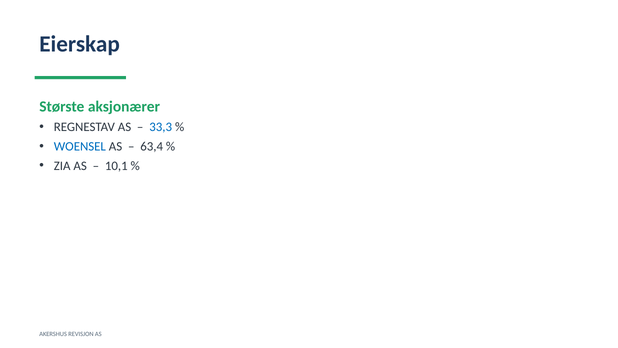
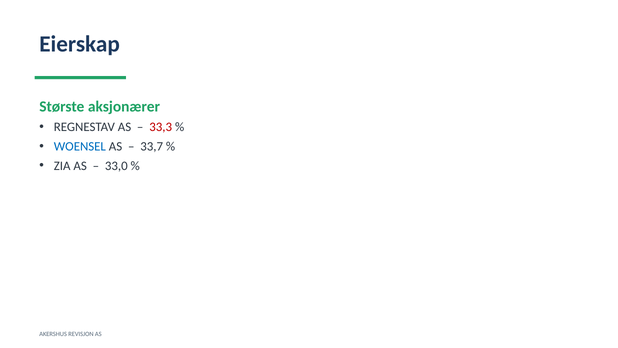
33,3 colour: blue -> red (161, 127)
63,4: 63,4 -> 33,7 (152, 146)
10,1: 10,1 -> 33,0 (116, 166)
